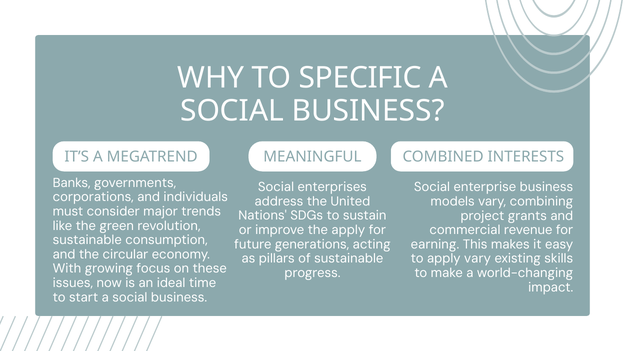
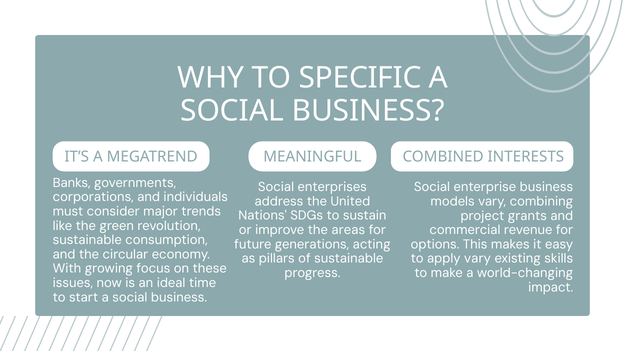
the apply: apply -> areas (348, 230)
earning: earning -> options (435, 245)
